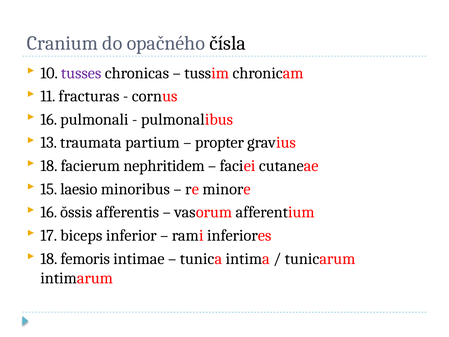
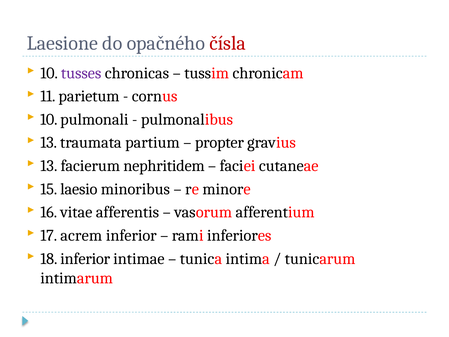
Cranium: Cranium -> Laesione (62, 43)
čísla colour: black -> red (228, 43)
fracturas: fracturas -> parietum (89, 96)
16: 16 -> 10 (49, 119)
18: 18 -> 13 (49, 166)
ŏssis: ŏssis -> vitae (76, 212)
biceps: biceps -> acrem (81, 235)
18 femoris: femoris -> inferior (85, 258)
